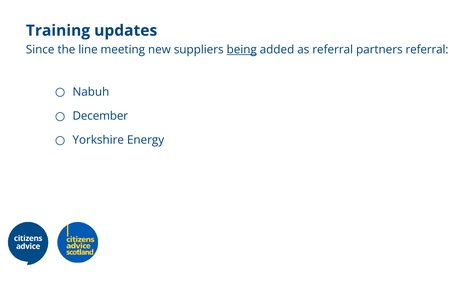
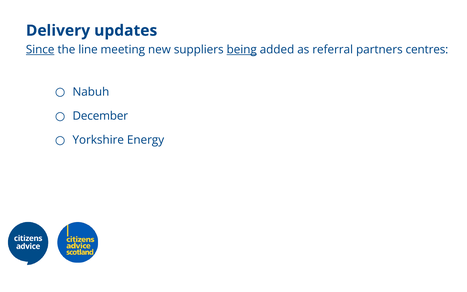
Training: Training -> Delivery (58, 31)
Since underline: none -> present (40, 50)
partners referral: referral -> centres (427, 50)
